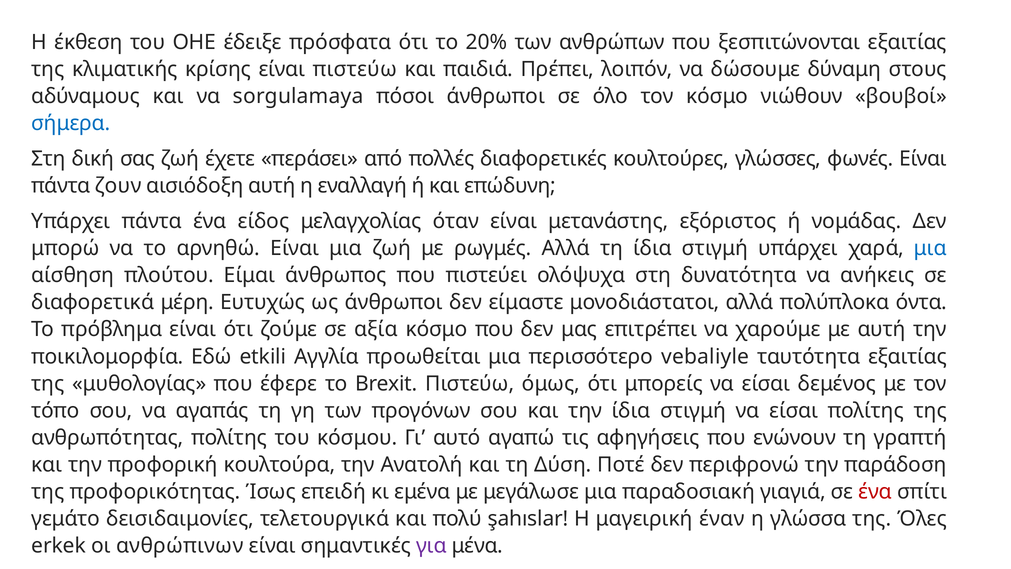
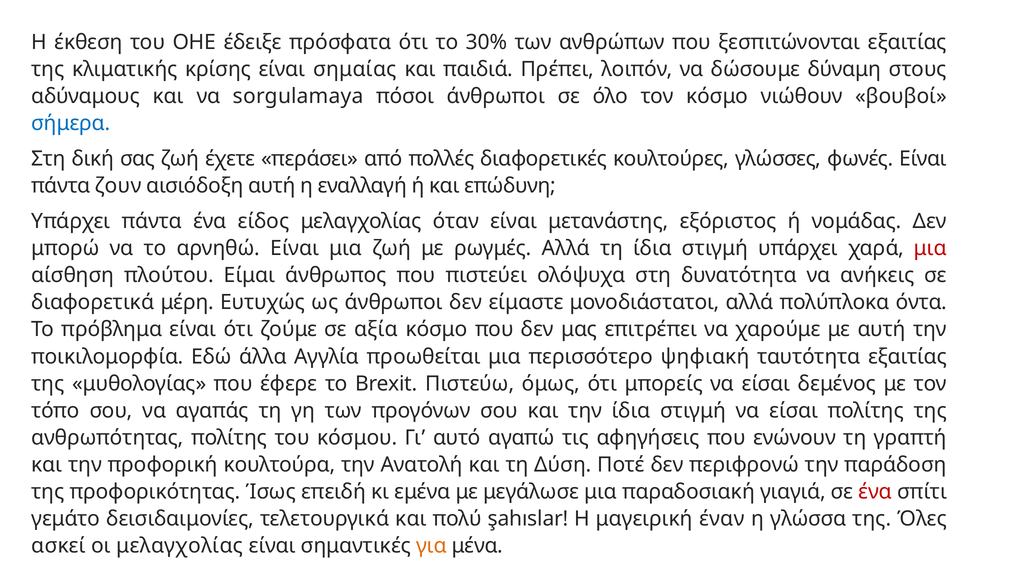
20%: 20% -> 30% (487, 42)
είναι πιστεύω: πιστεύω -> σημαίας (355, 69)
μια colour: blue -> red (930, 248)
etkili: etkili -> άλλα (263, 356)
vebaliyle: vebaliyle -> ψηφιακή (705, 356)
erkek: erkek -> ασκεί (59, 546)
οι ανθρώπινων: ανθρώπινων -> μελαγχολίας (180, 546)
για colour: purple -> orange (431, 546)
